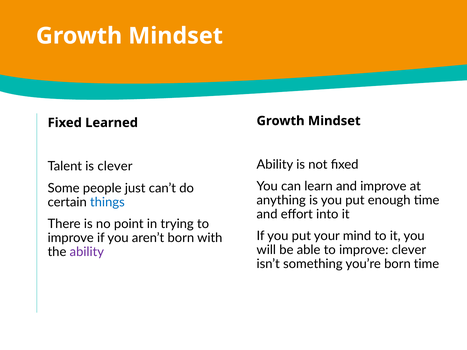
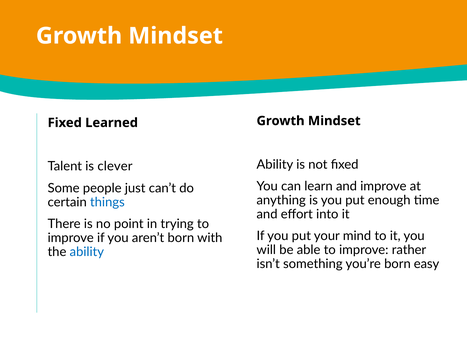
improve clever: clever -> rather (409, 250)
ability colour: purple -> blue (87, 252)
born time: time -> easy (427, 264)
